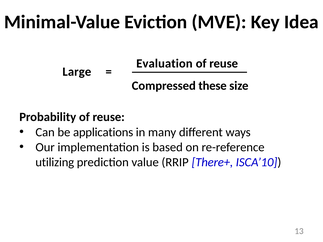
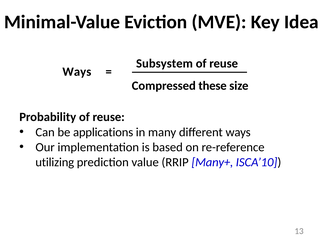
Evaluation: Evaluation -> Subsystem (164, 64)
Large: Large -> Ways (77, 72)
There+: There+ -> Many+ (212, 162)
